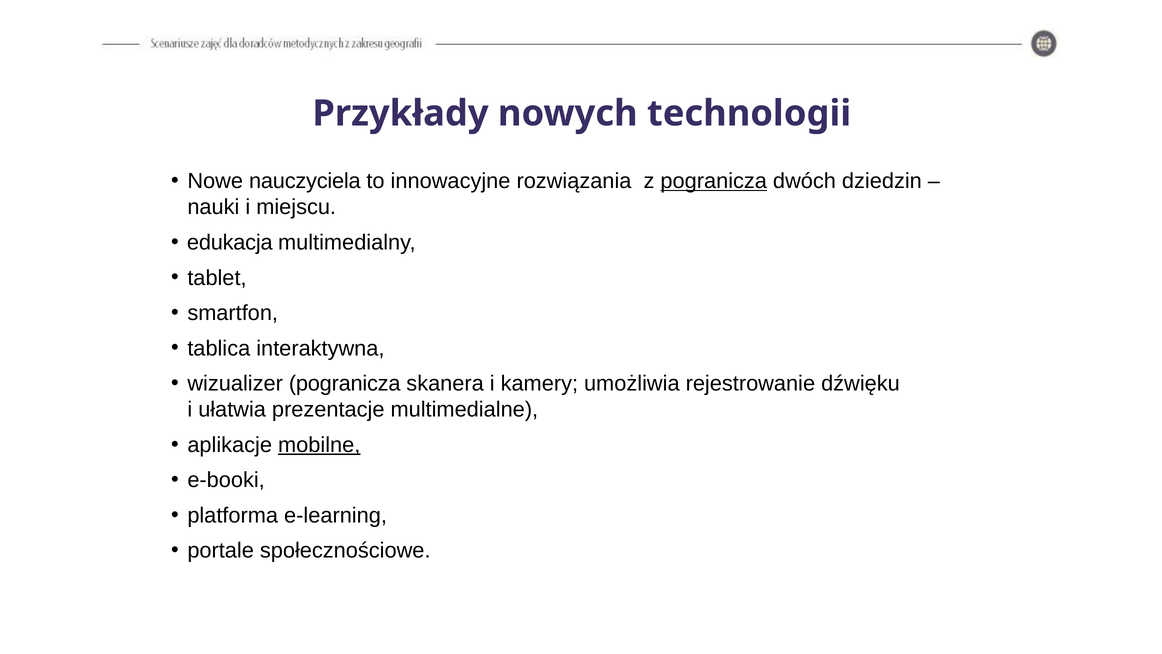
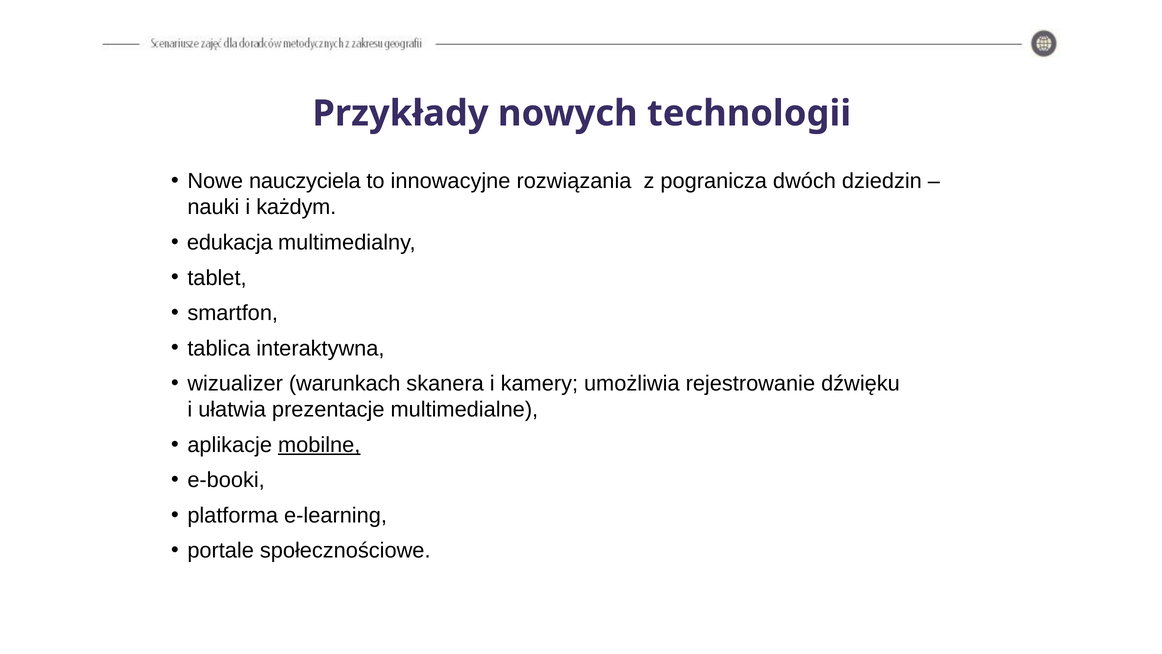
pogranicza underline: present -> none (714, 181)
miejscu: miejscu -> każdym (296, 207)
wizualizer pogranicza: pogranicza -> warunkach (345, 383)
